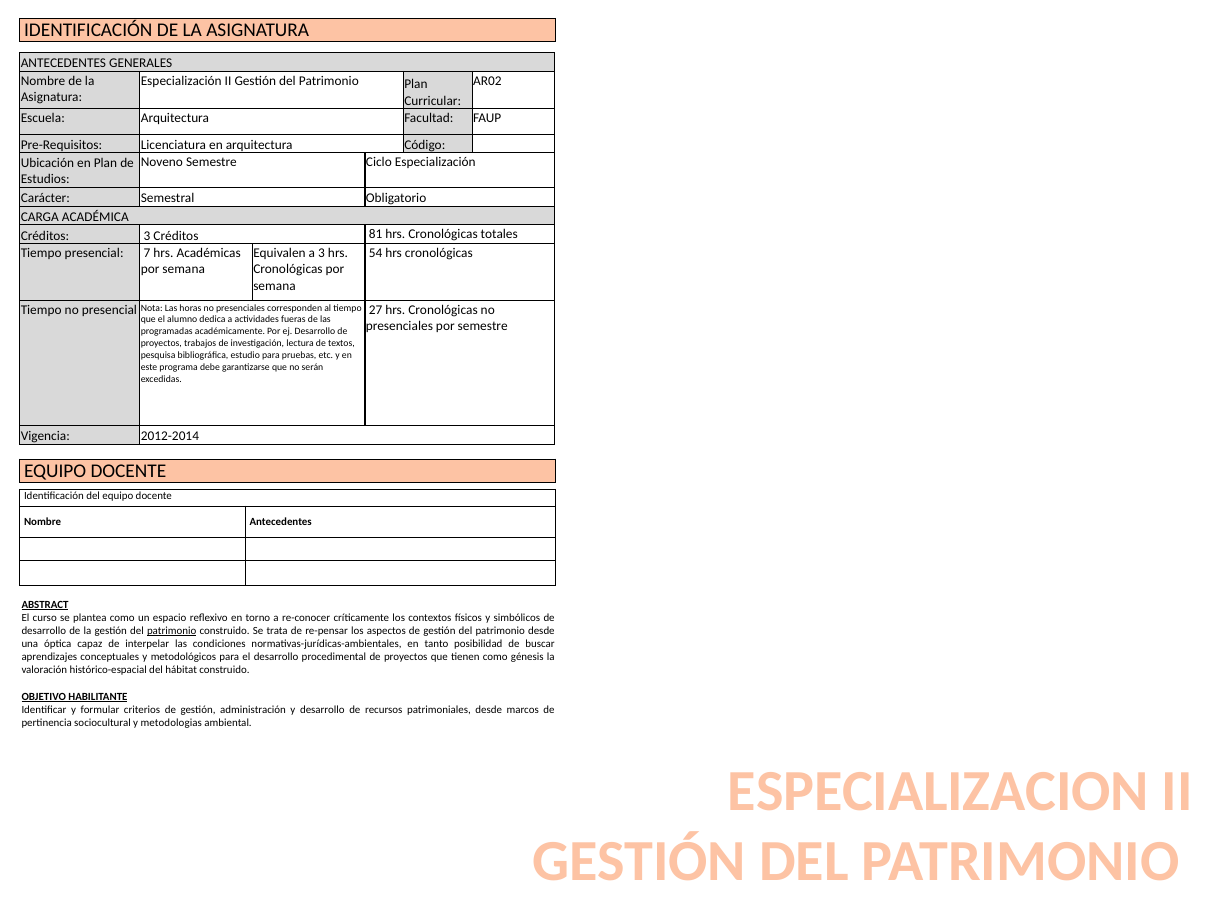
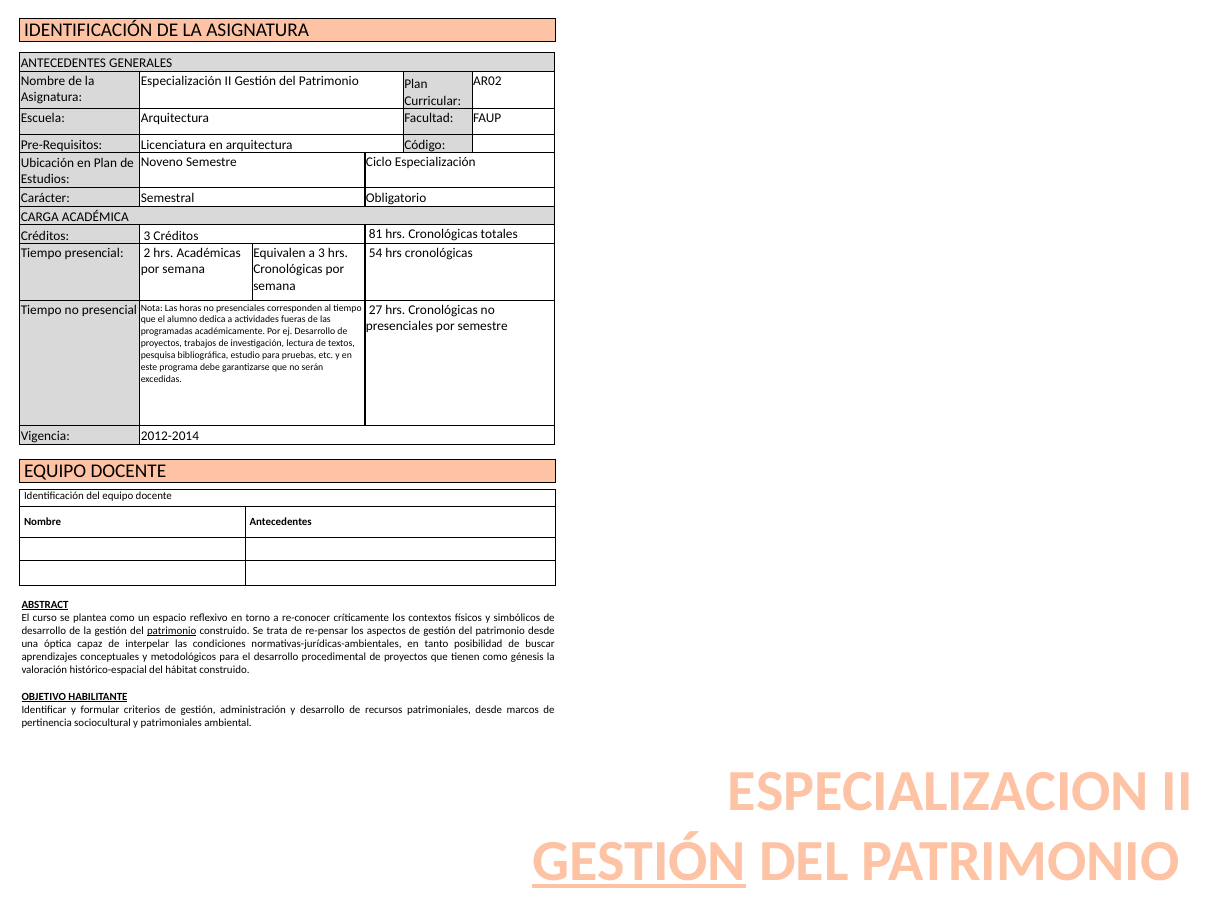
7: 7 -> 2 (147, 253)
y metodologias: metodologias -> patrimoniales (171, 723)
GESTIÓN underline: none -> present (639, 861)
